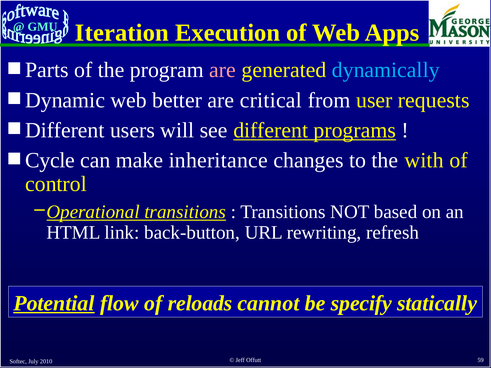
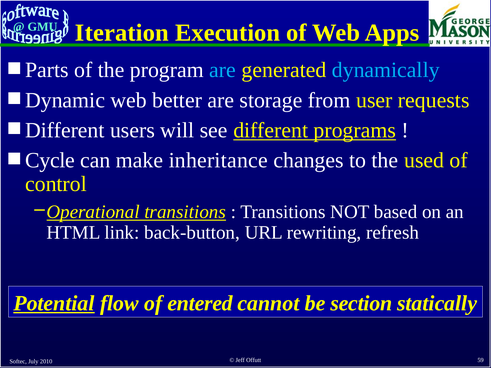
are colour: pink -> light blue (223, 70)
critical: critical -> storage (271, 100)
with: with -> used (424, 160)
reloads: reloads -> entered (200, 303)
specify: specify -> section (361, 303)
